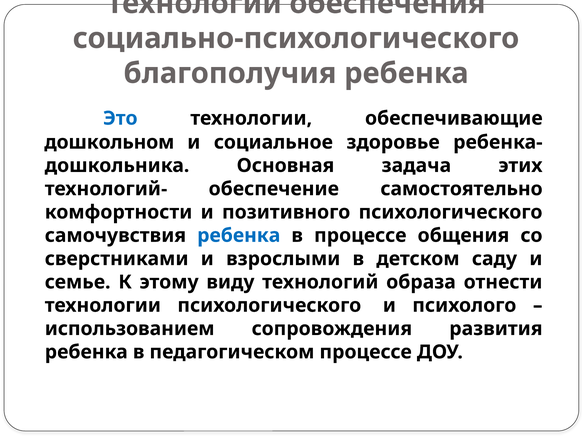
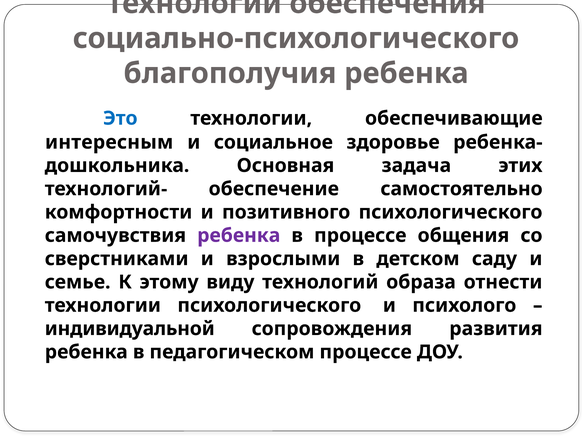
дошкольном: дошкольном -> интересным (109, 142)
ребенка colour: blue -> purple (239, 236)
использованием: использованием -> индивидуальной (130, 329)
